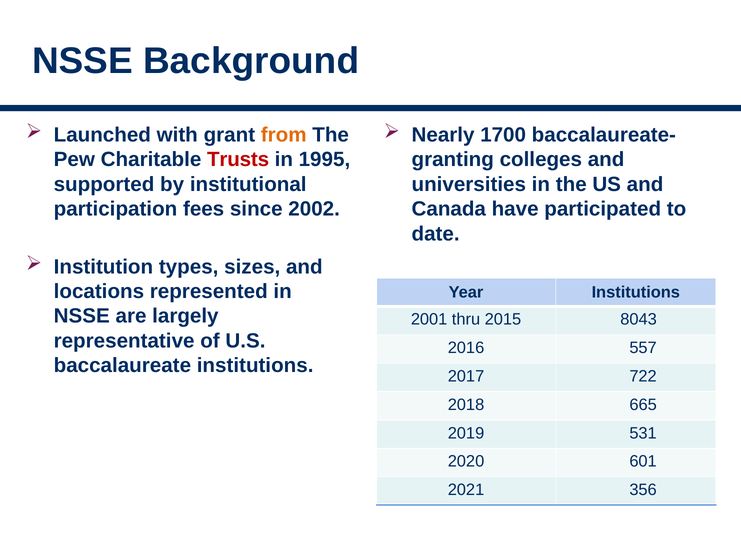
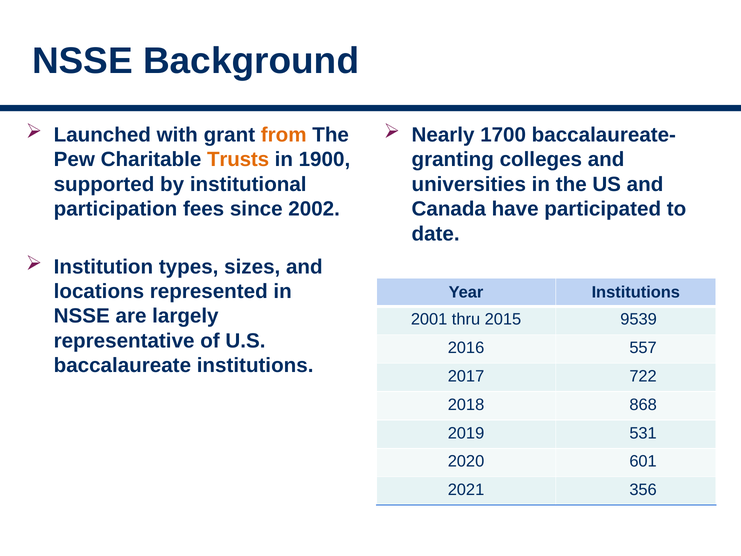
Trusts colour: red -> orange (238, 160)
1995: 1995 -> 1900 (324, 160)
8043: 8043 -> 9539 (639, 319)
665: 665 -> 868 (643, 405)
